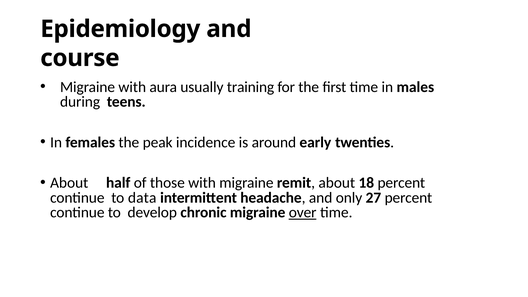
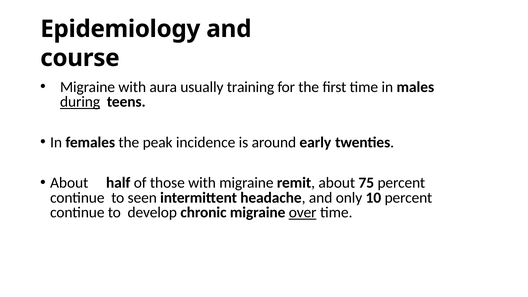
during underline: none -> present (80, 102)
18: 18 -> 75 (366, 183)
data: data -> seen (142, 198)
27: 27 -> 10 (373, 198)
